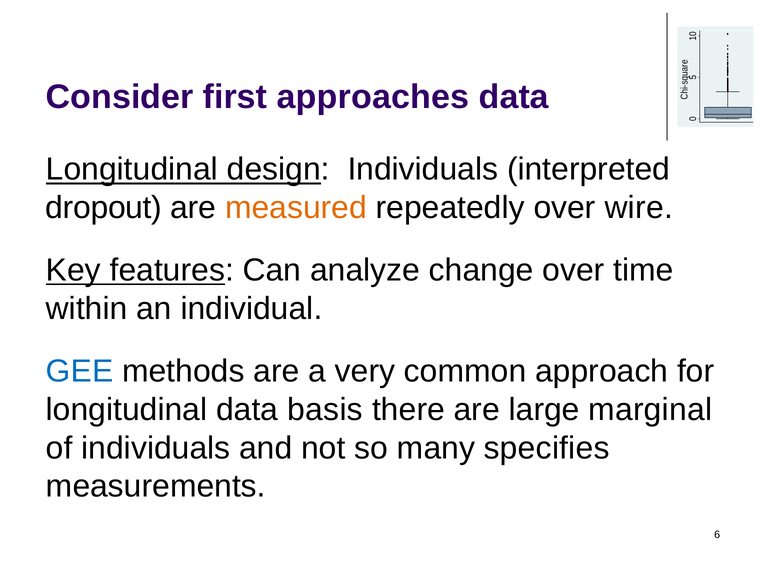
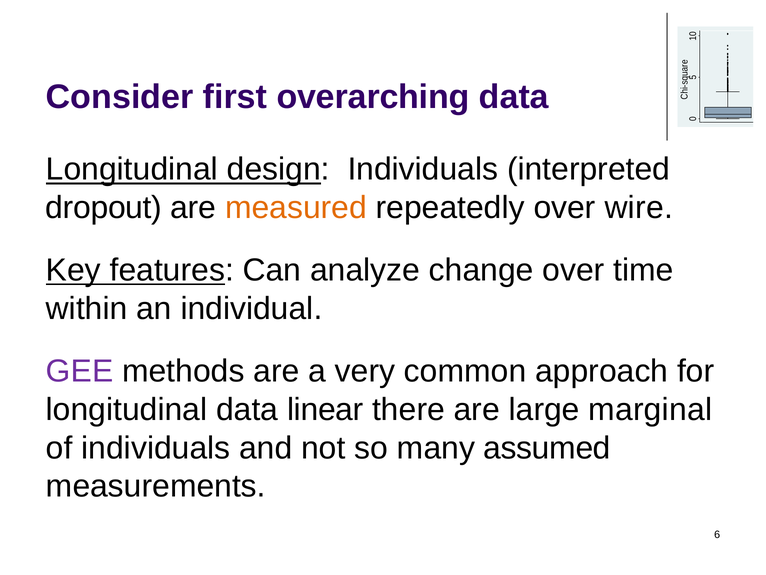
approaches: approaches -> overarching (373, 97)
GEE colour: blue -> purple (80, 371)
basis: basis -> linear (325, 409)
specifies: specifies -> assumed (547, 448)
